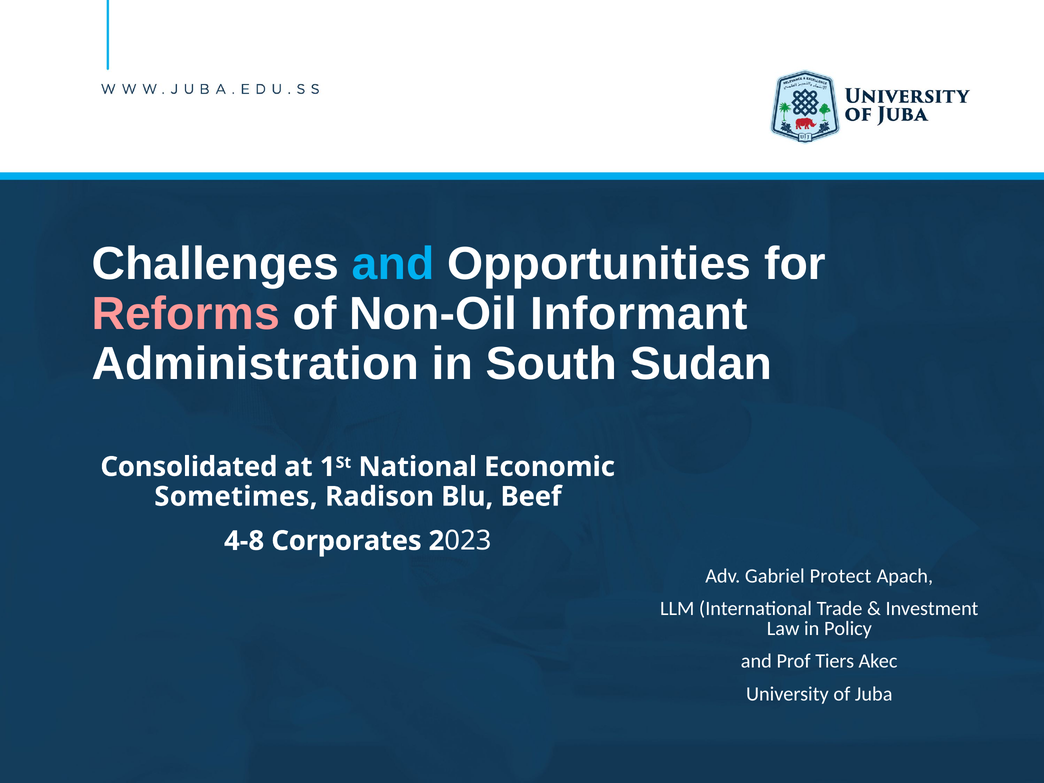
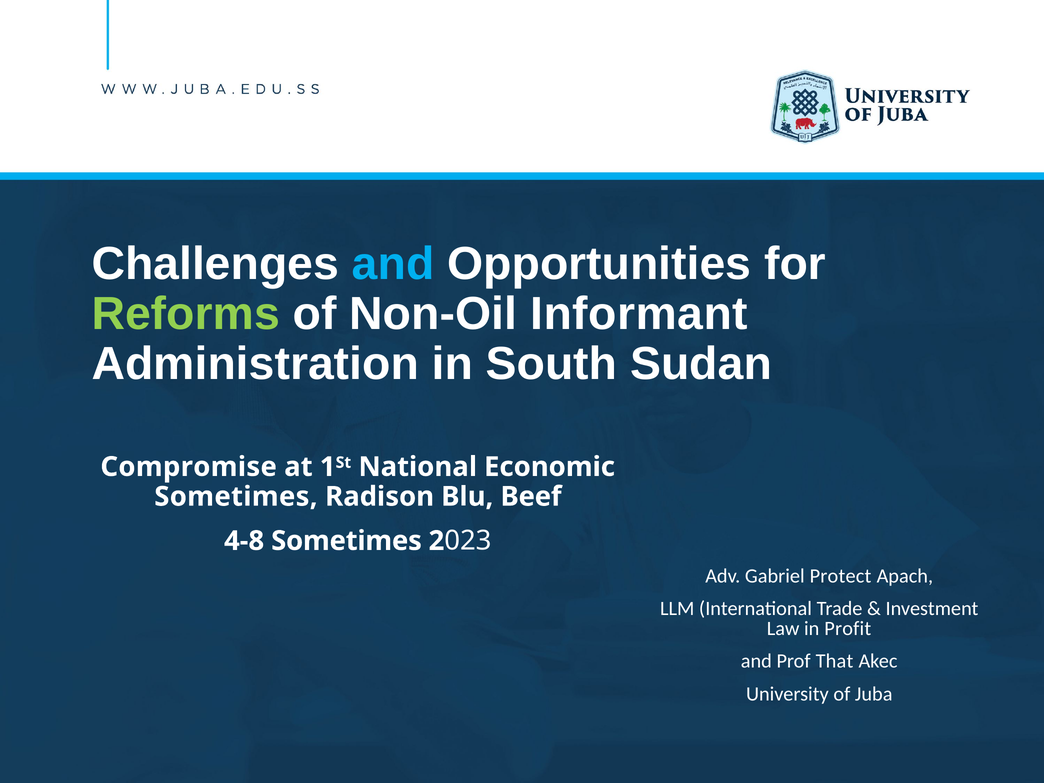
Reforms colour: pink -> light green (186, 314)
Consolidated: Consolidated -> Compromise (189, 467)
4-8 Corporates: Corporates -> Sometimes (346, 541)
Policy: Policy -> Profit (848, 628)
Tiers: Tiers -> That (834, 661)
